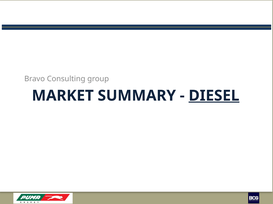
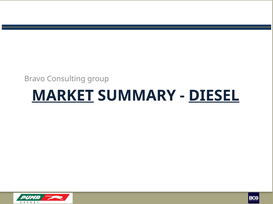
MARKET underline: none -> present (63, 96)
